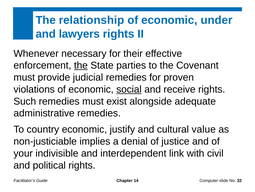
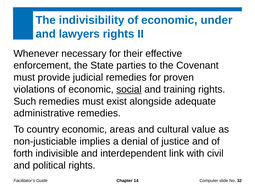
relationship: relationship -> indivisibility (92, 20)
the underline: present -> none (81, 65)
receive: receive -> training (180, 89)
justify: justify -> areas (122, 129)
your: your -> forth (23, 153)
